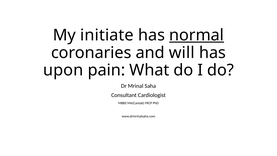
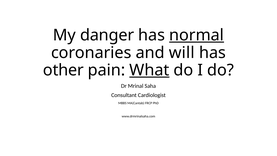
initiate: initiate -> danger (107, 35)
upon: upon -> other (63, 70)
What underline: none -> present (149, 70)
